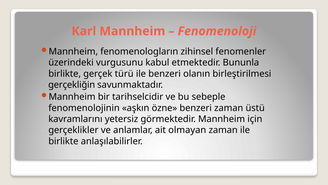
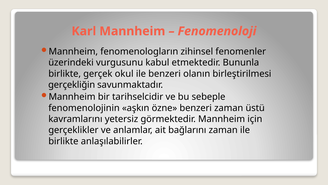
türü: türü -> okul (124, 74)
olmayan: olmayan -> bağlarını (187, 130)
